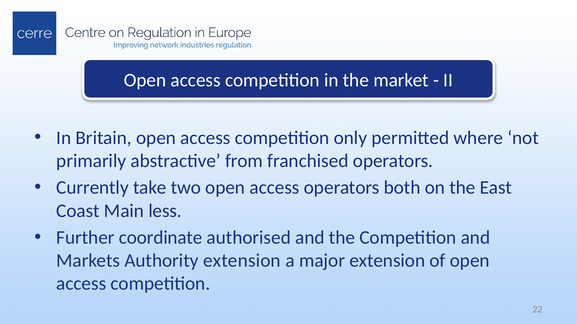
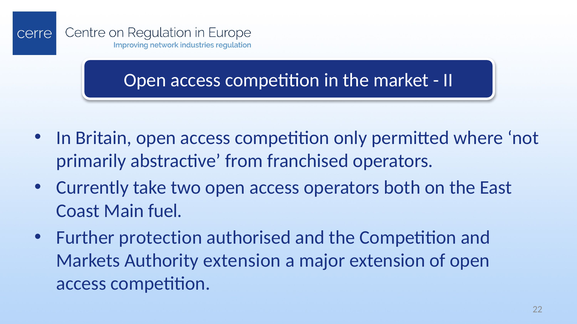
less: less -> fuel (165, 211)
coordinate: coordinate -> protection (161, 238)
